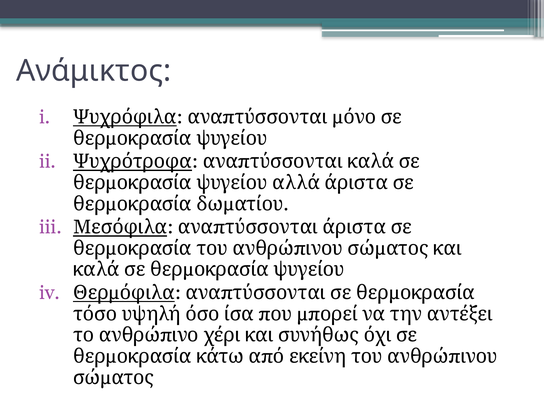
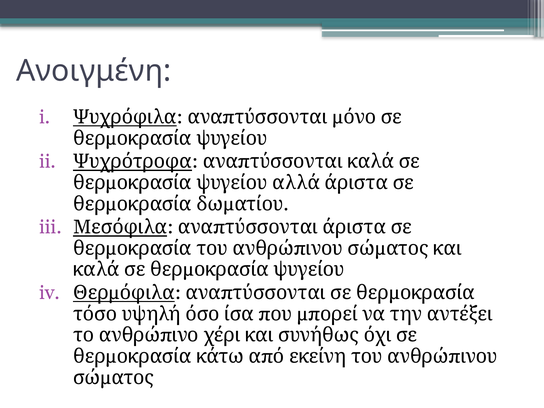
Ανάμικτος: Ανάμικτος -> Ανοιγμένη (94, 71)
